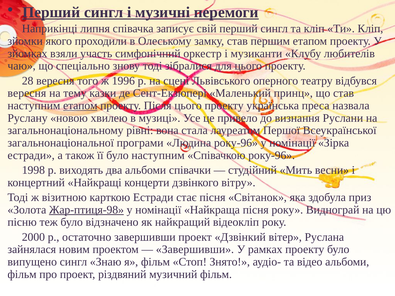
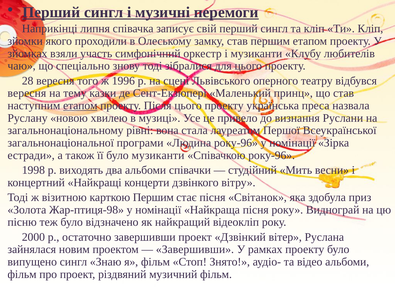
було наступним: наступним -> музиканти (158, 155)
карткою Естради: Естради -> Першим (153, 197)
Жар-птиця-98 underline: present -> none (86, 210)
